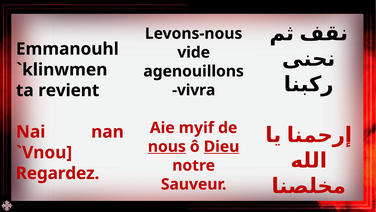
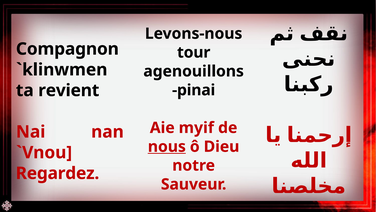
Emmanouhl: Emmanouhl -> Compagnon (67, 49)
vide: vide -> tour (194, 52)
vivra: vivra -> pinai (194, 90)
Dieu underline: present -> none (222, 146)
